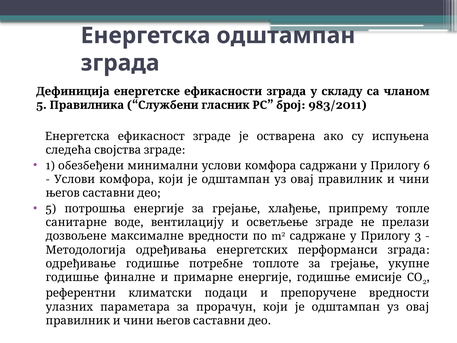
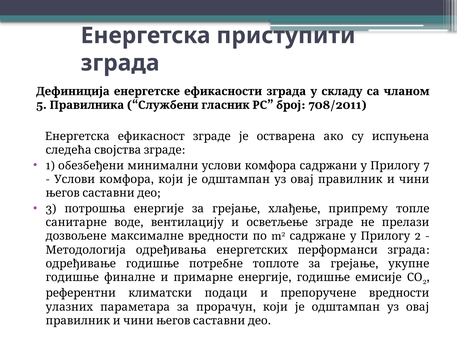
Енергетска одштампан: одштампан -> приступити (286, 36)
983/2011: 983/2011 -> 708/2011 (337, 105)
6: 6 -> 7 (427, 166)
5: 5 -> 3 (51, 209)
2 3: 3 -> 2 (418, 236)
